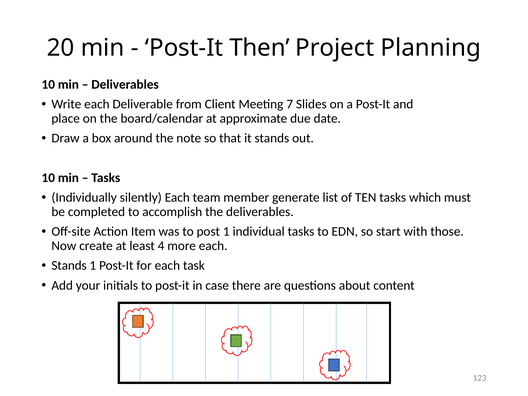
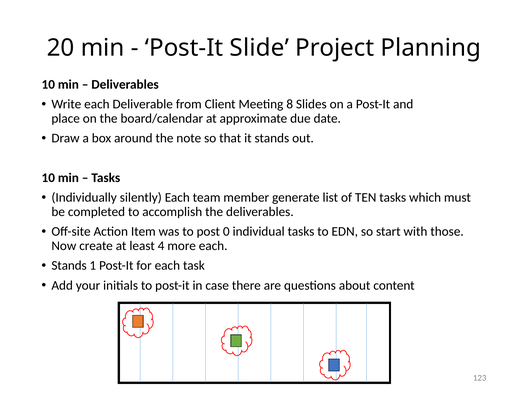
Then: Then -> Slide (259, 48)
7: 7 -> 8 (290, 104)
post 1: 1 -> 0 (226, 232)
